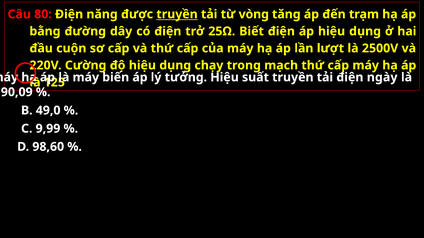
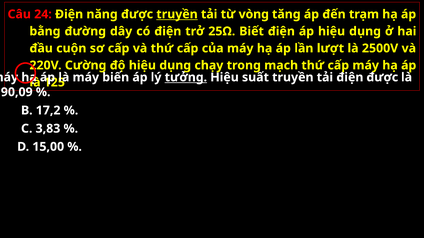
80: 80 -> 24 (43, 14)
tưởng underline: none -> present (186, 77)
điện ngày: ngày -> được (382, 77)
49,0: 49,0 -> 17,2 (48, 111)
9,99: 9,99 -> 3,83 (48, 129)
98,60: 98,60 -> 15,00 (48, 147)
